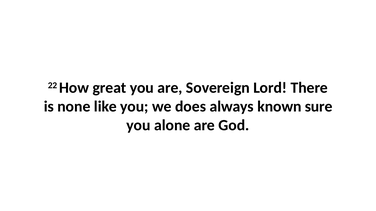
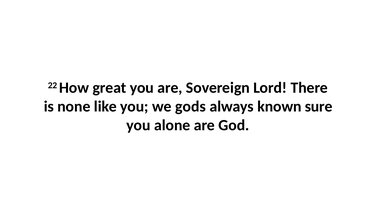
does: does -> gods (190, 107)
